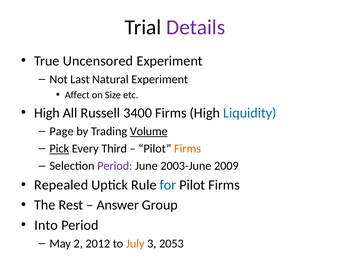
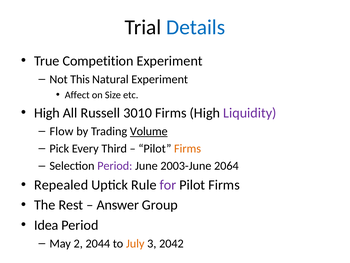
Details colour: purple -> blue (196, 27)
Uncensored: Uncensored -> Competition (98, 61)
Last: Last -> This (80, 79)
3400: 3400 -> 3010 (138, 113)
Liquidity colour: blue -> purple (250, 113)
Page: Page -> Flow (61, 131)
Pick underline: present -> none (59, 148)
2009: 2009 -> 2064 (226, 166)
for colour: blue -> purple (168, 185)
Into: Into -> Idea (46, 225)
2012: 2012 -> 2044 (98, 243)
2053: 2053 -> 2042 (171, 243)
